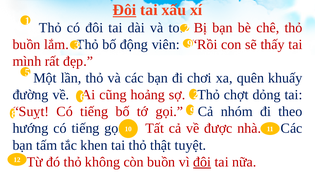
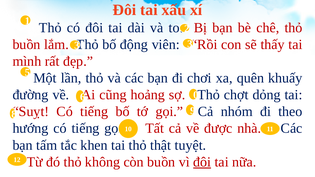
Đôi underline: present -> none (124, 10)
9: 9 -> 3 (190, 44)
2: 2 -> 0 (196, 95)
